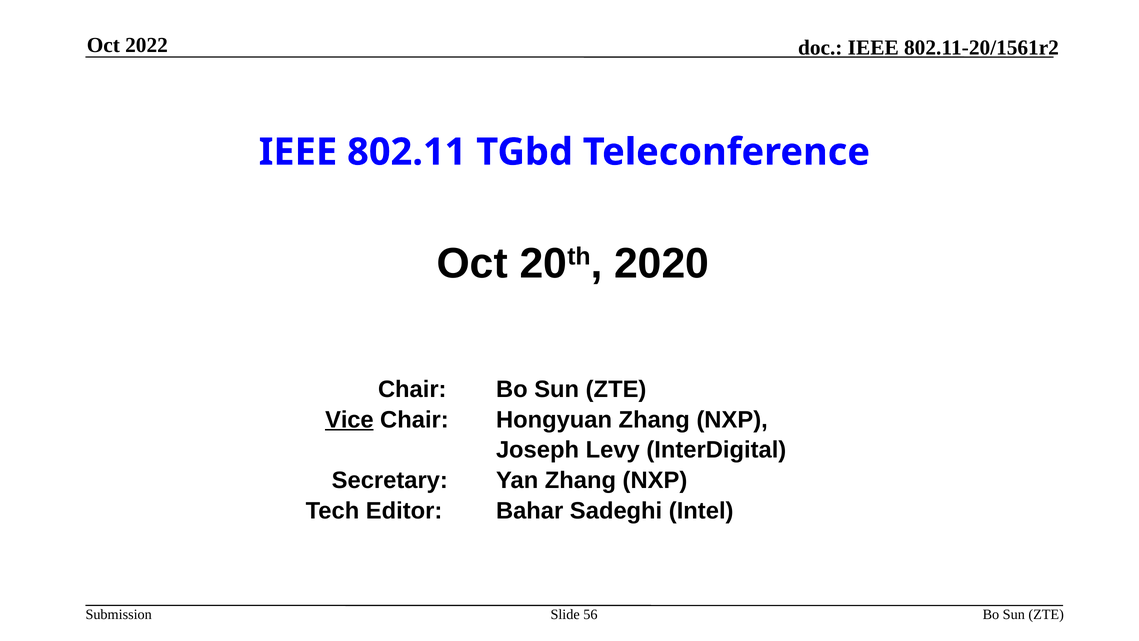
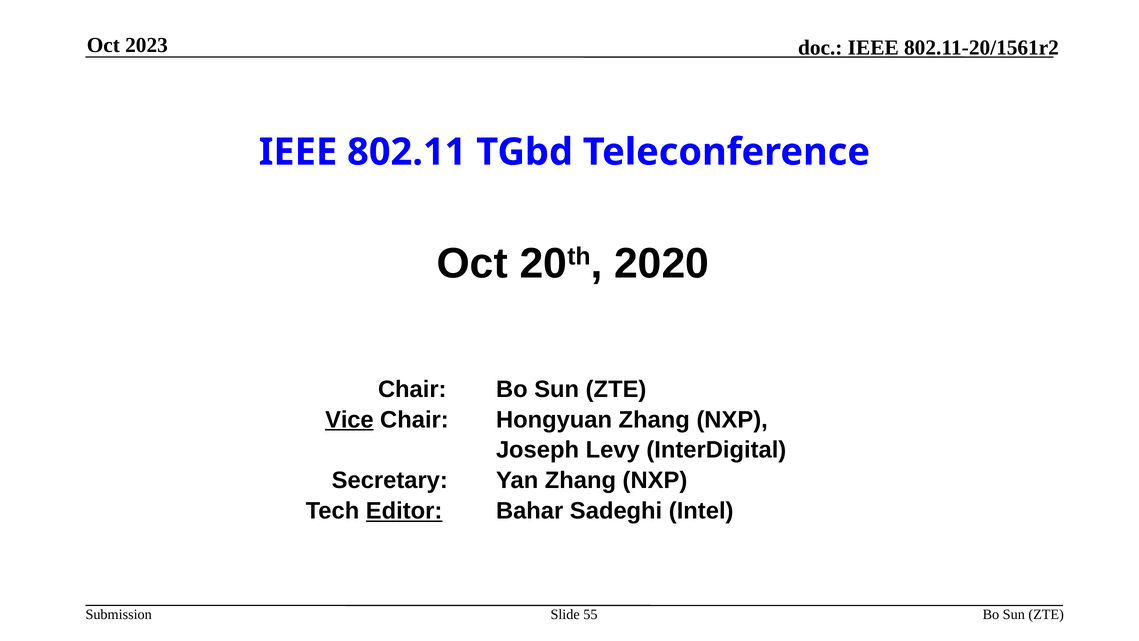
2022: 2022 -> 2023 (147, 45)
Editor underline: none -> present (404, 511)
56: 56 -> 55 (590, 614)
